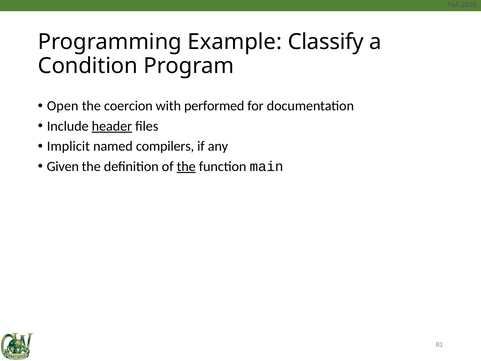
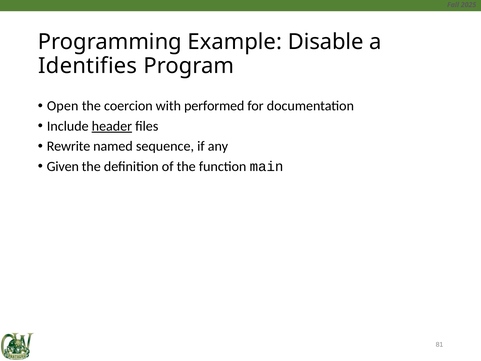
Classify: Classify -> Disable (326, 42)
Condition: Condition -> Identifies (88, 66)
Implicit: Implicit -> Rewrite (69, 146)
compilers: compilers -> sequence (165, 146)
the underline: present -> none (186, 166)
